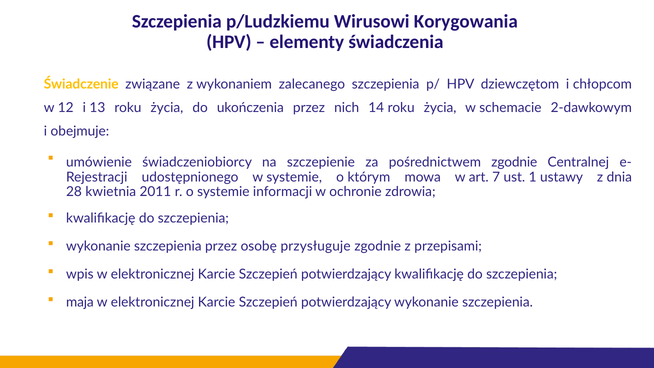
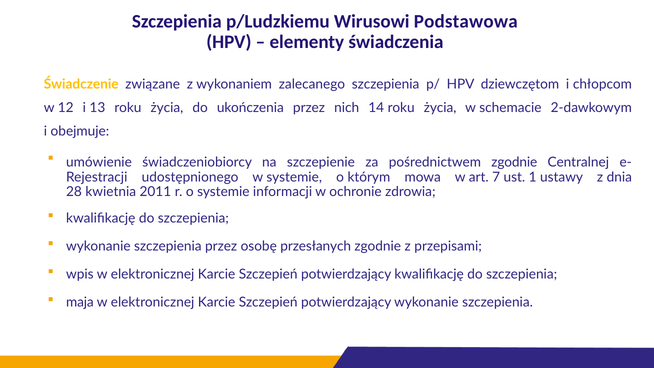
Korygowania: Korygowania -> Podstawowa (466, 21)
przysługuje: przysługuje -> przesłanych (316, 246)
